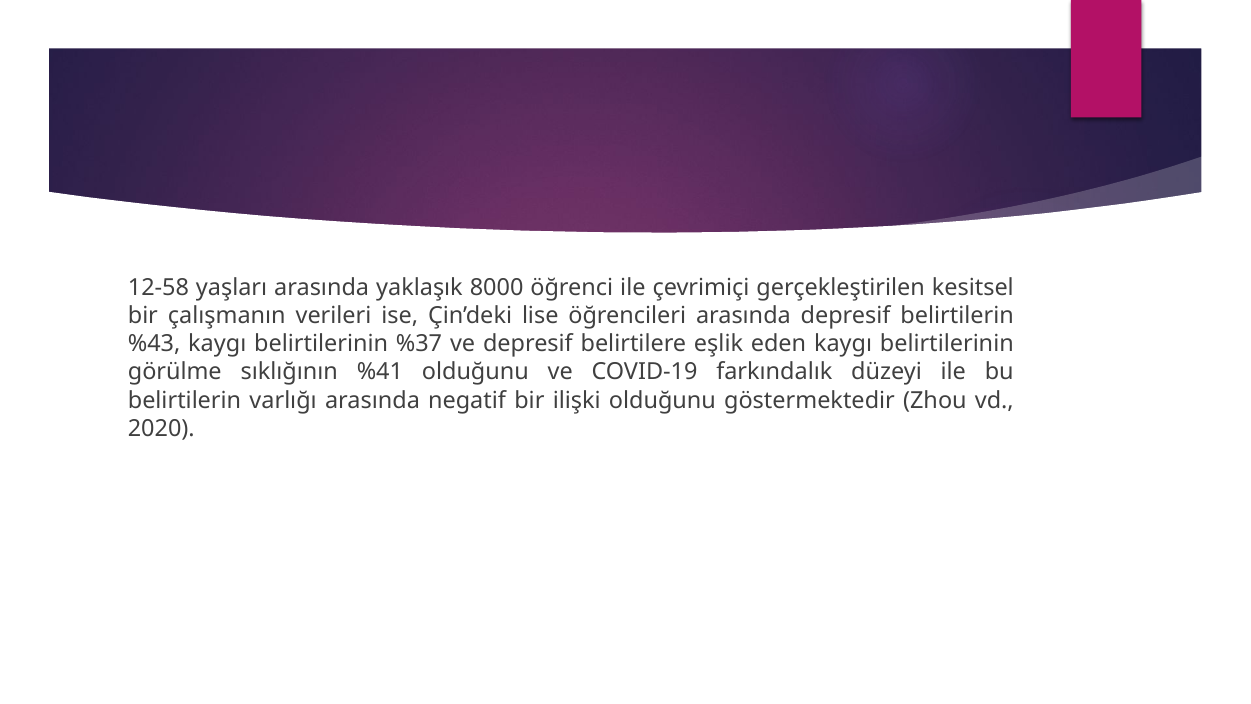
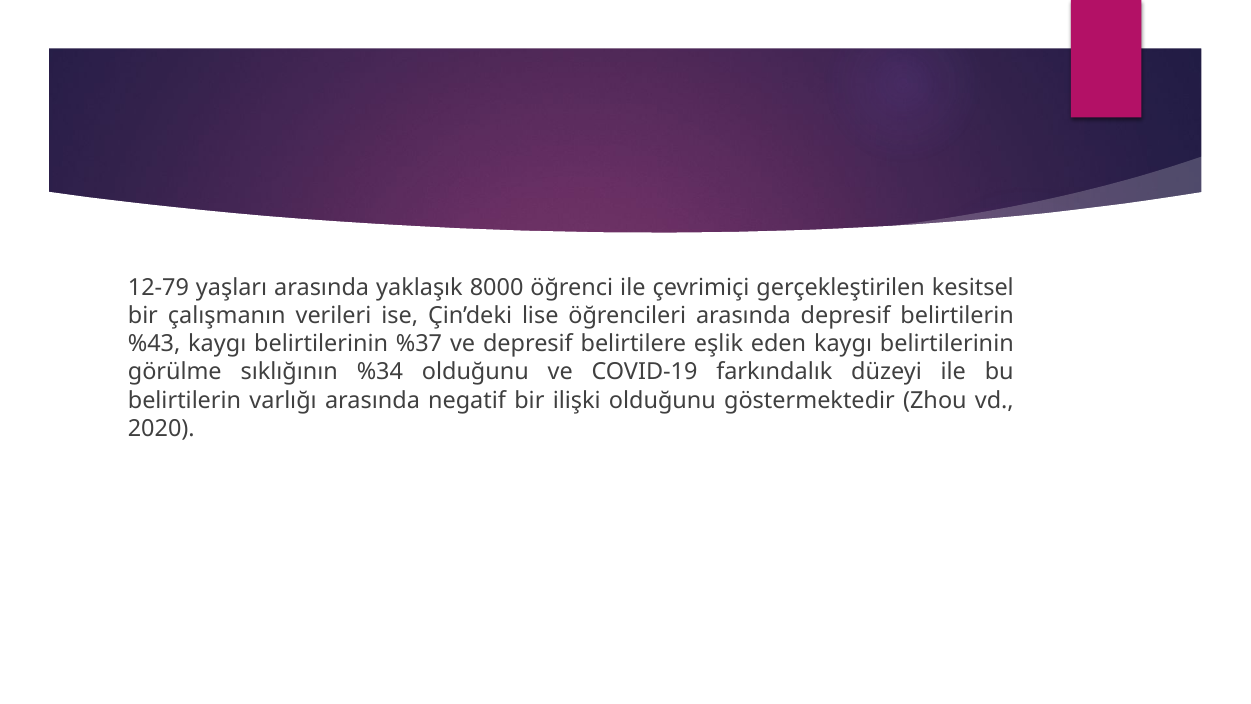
12-58: 12-58 -> 12-79 (158, 288)
%41: %41 -> %34 (380, 372)
